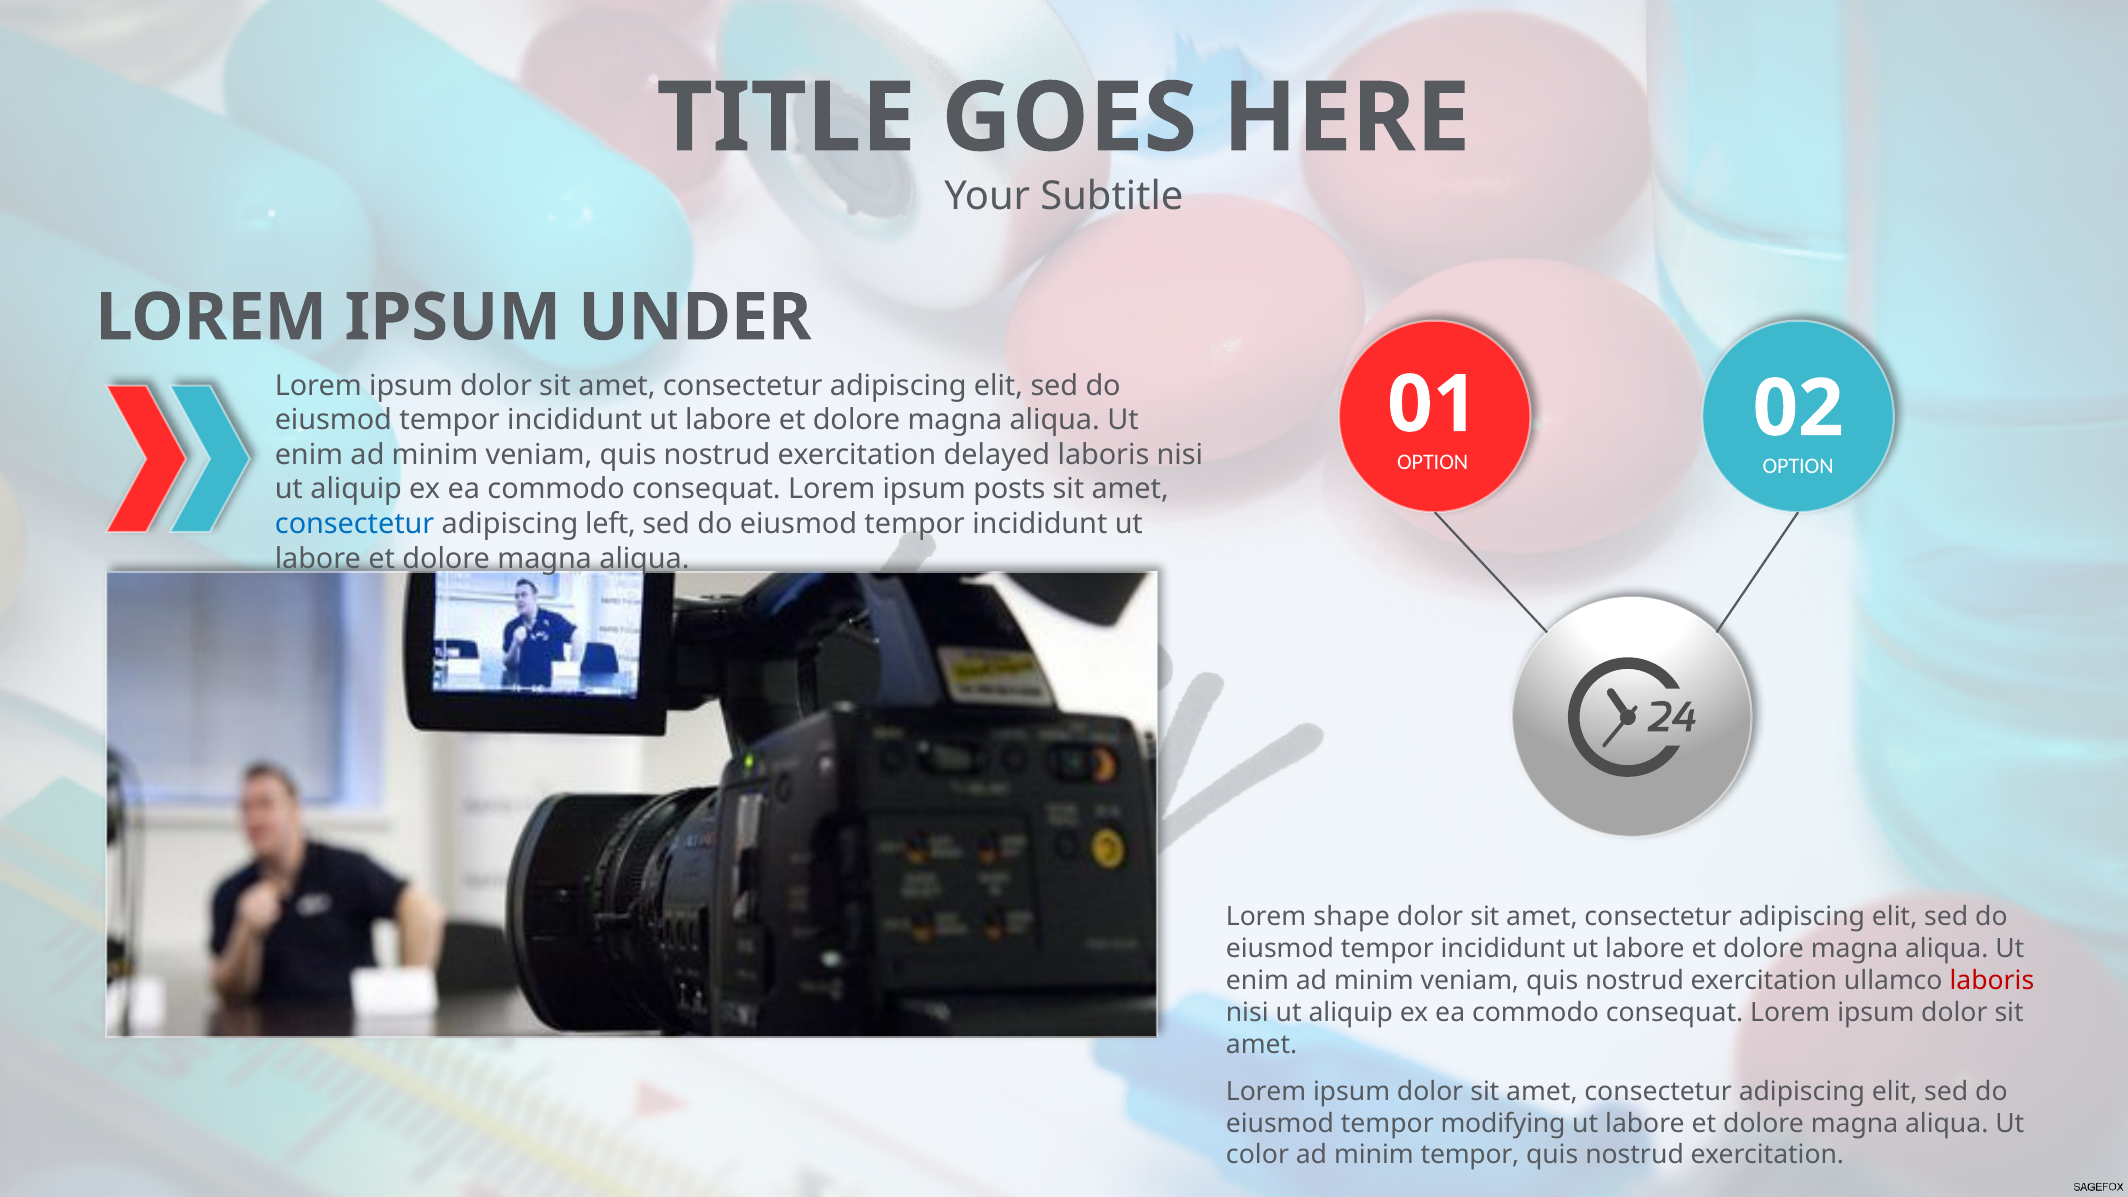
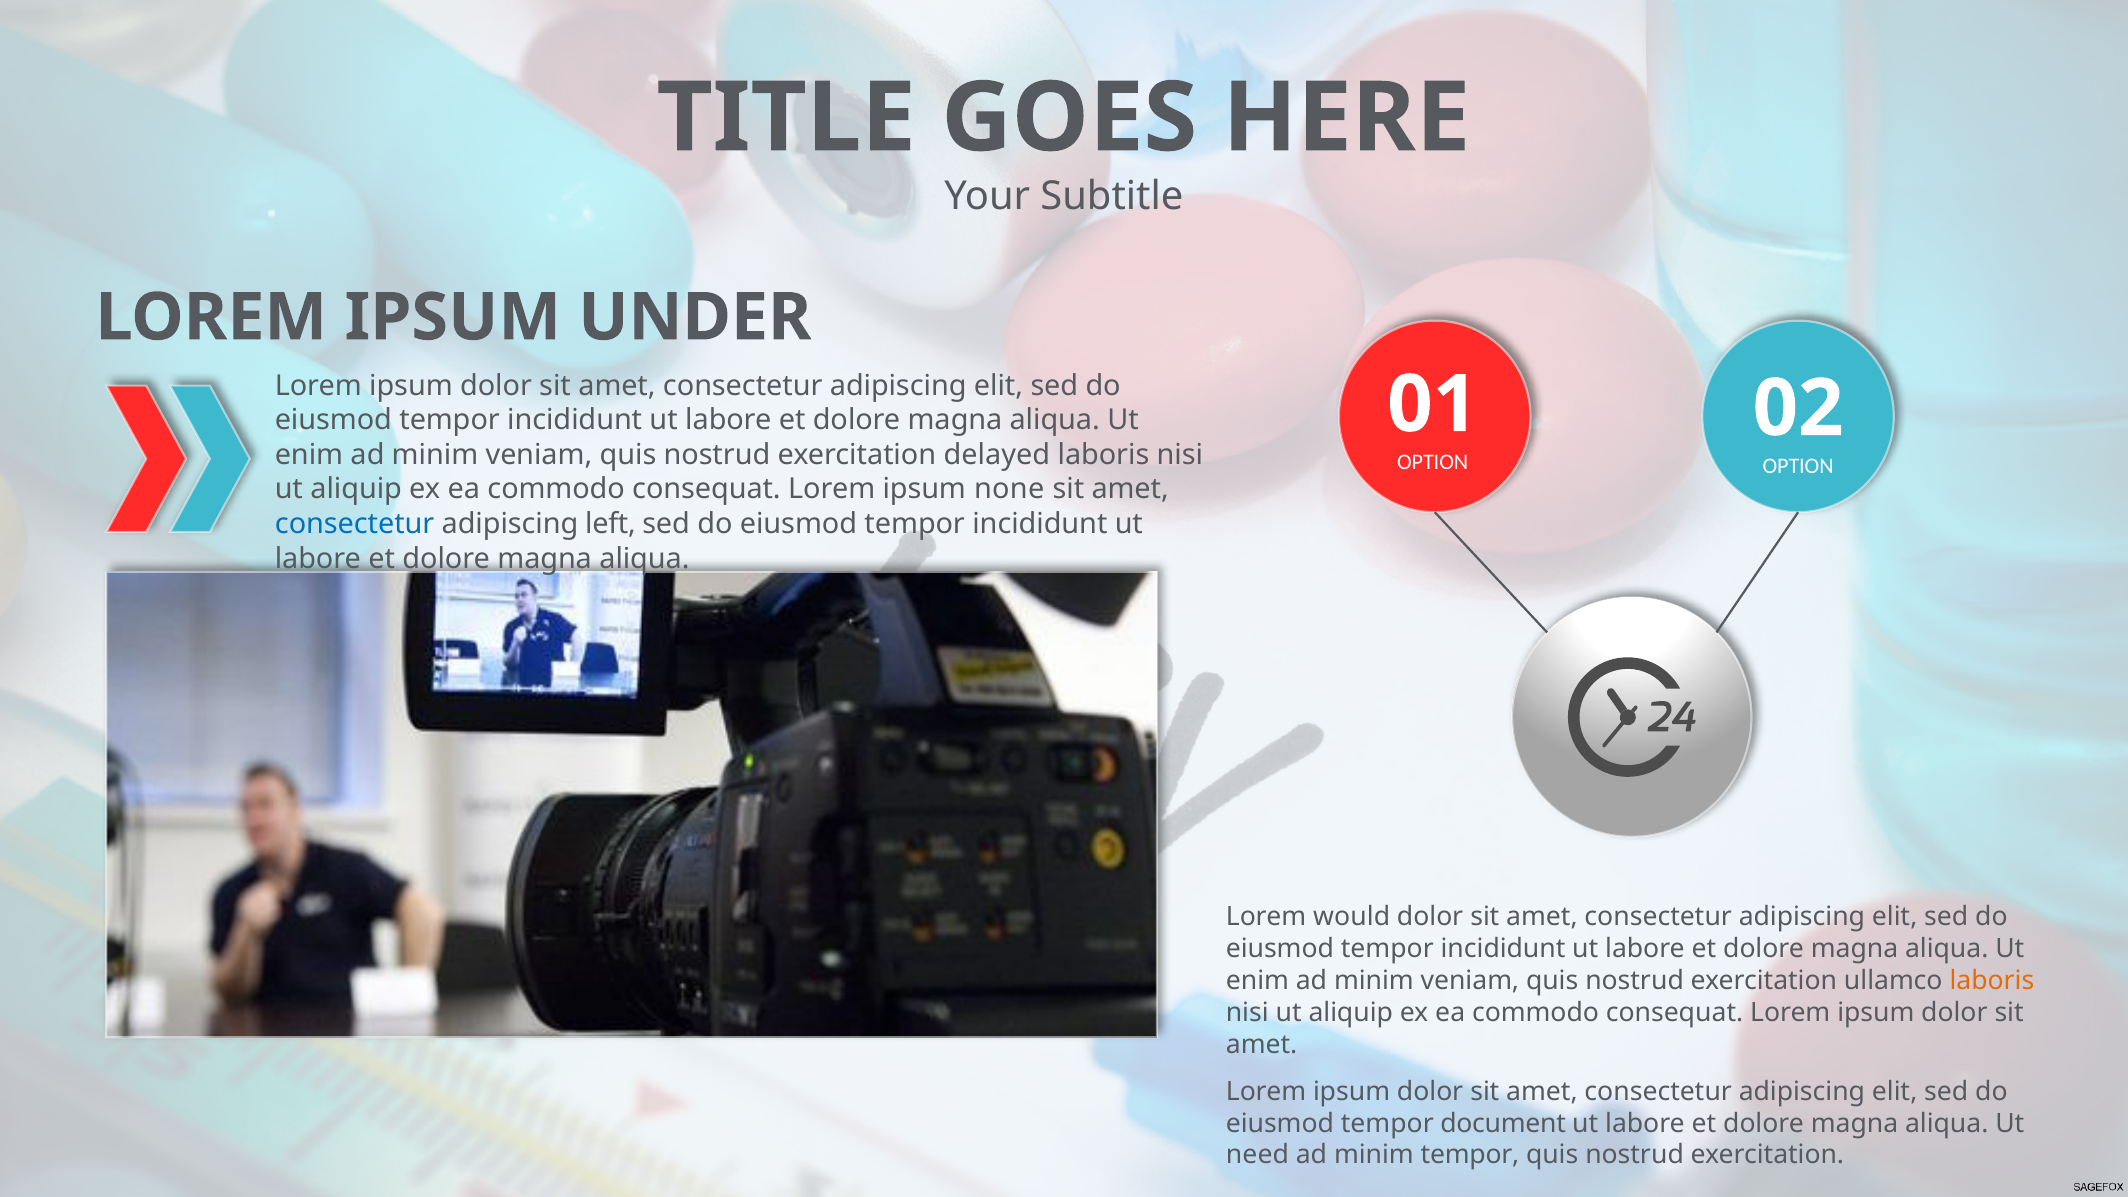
posts: posts -> none (1009, 489)
shape: shape -> would (1352, 917)
laboris colour: red -> orange (1992, 981)
modifying: modifying -> document (1503, 1123)
color: color -> need (1257, 1155)
